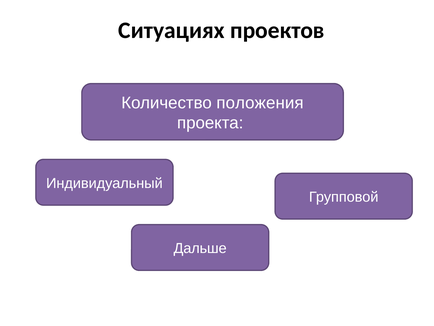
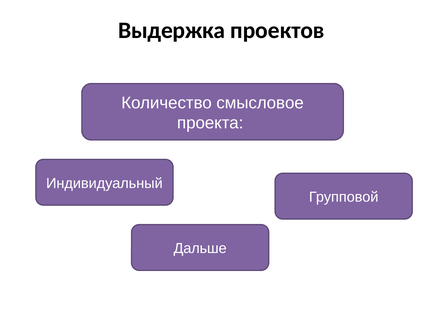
Ситуациях: Ситуациях -> Выдержка (172, 30)
положения: положения -> смысловое (260, 103)
